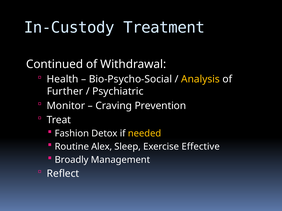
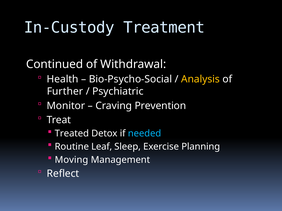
Fashion: Fashion -> Treated (72, 134)
needed colour: yellow -> light blue (145, 134)
Alex: Alex -> Leaf (102, 147)
Effective: Effective -> Planning (201, 147)
Broadly: Broadly -> Moving (71, 160)
